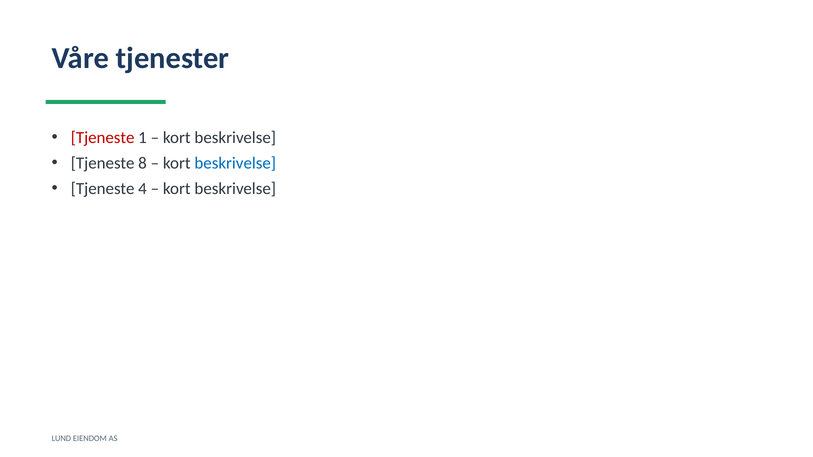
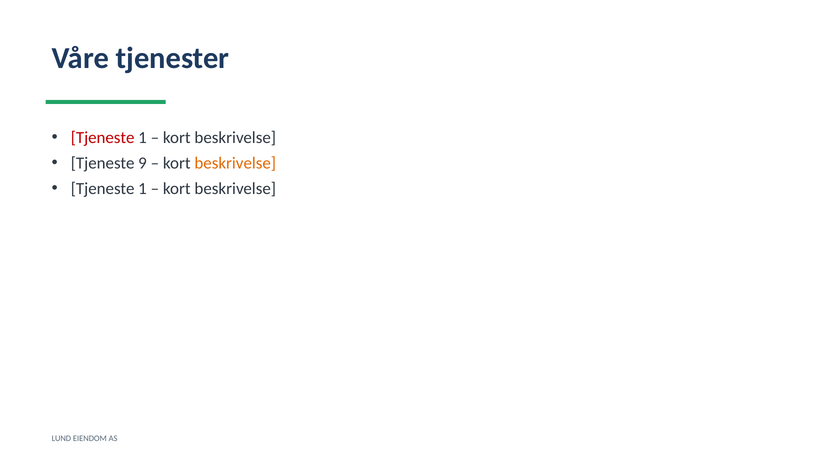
8: 8 -> 9 (143, 163)
beskrivelse colour: blue -> orange (235, 163)
4: 4 -> 1 (143, 189)
